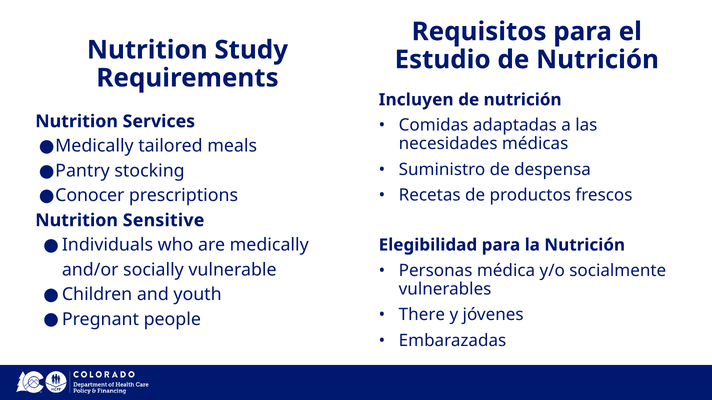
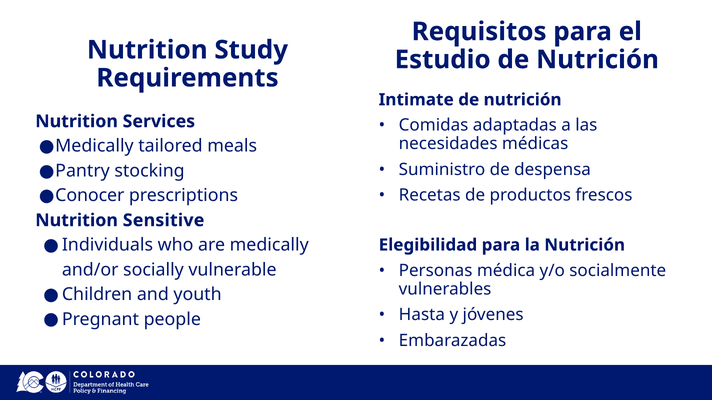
Incluyen: Incluyen -> Intimate (416, 100)
There: There -> Hasta (422, 315)
